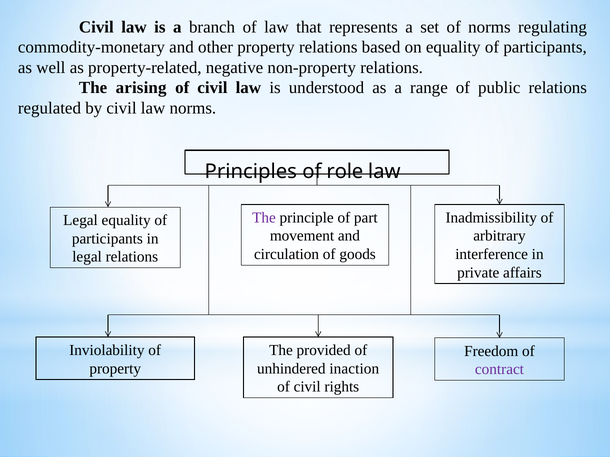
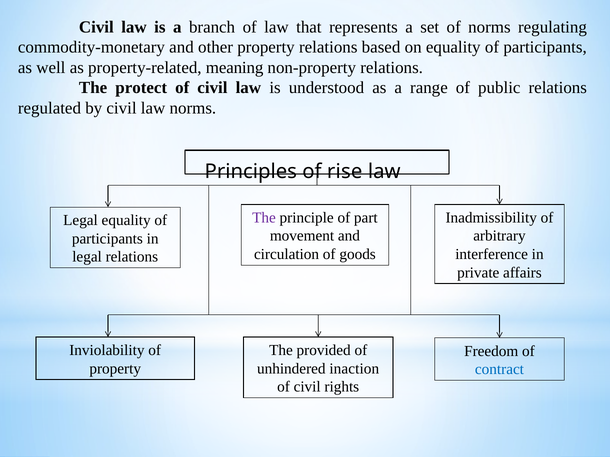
negative: negative -> meaning (235, 68)
arising: arising -> protect (141, 88)
role: role -> rise (345, 172)
contract colour: purple -> blue (499, 370)
